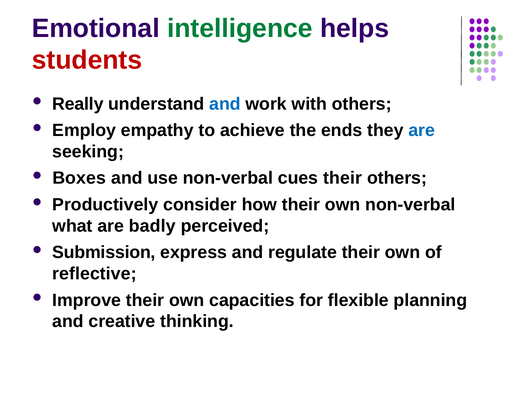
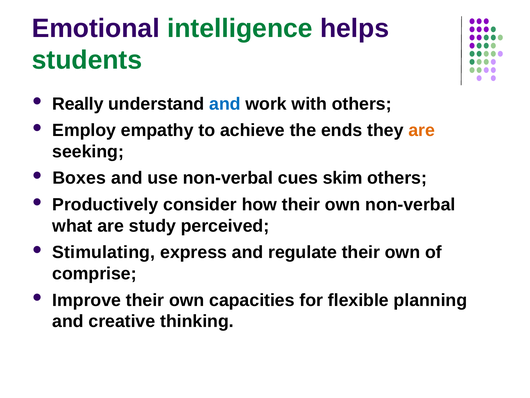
students colour: red -> green (87, 60)
are colour: blue -> orange (422, 130)
cues their: their -> skim (343, 178)
badly: badly -> study (152, 226)
Submission: Submission -> Stimulating (104, 252)
reflective: reflective -> comprise (94, 273)
